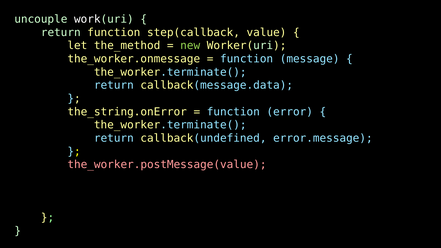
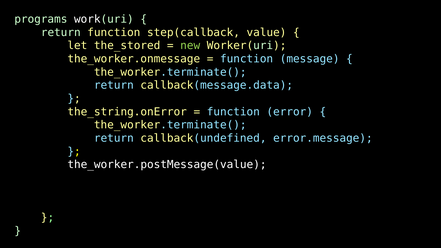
uncouple: uncouple -> programs (41, 19)
the_method: the_method -> the_stored (127, 46)
the_worker.postMessage(value colour: pink -> white (167, 165)
